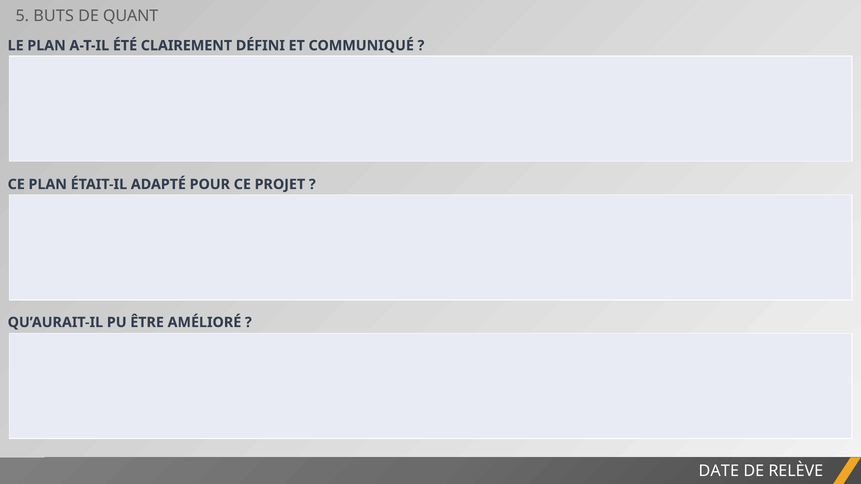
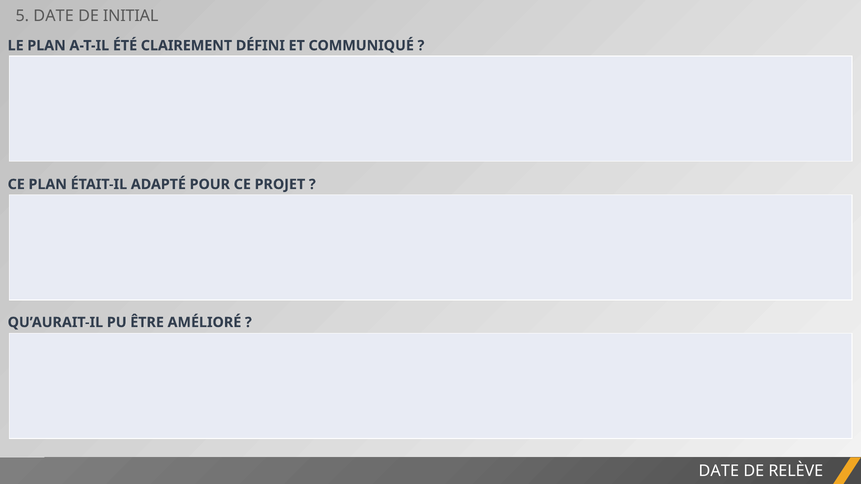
5 BUTS: BUTS -> DATE (54, 16)
QUANT: QUANT -> INITIAL (131, 16)
